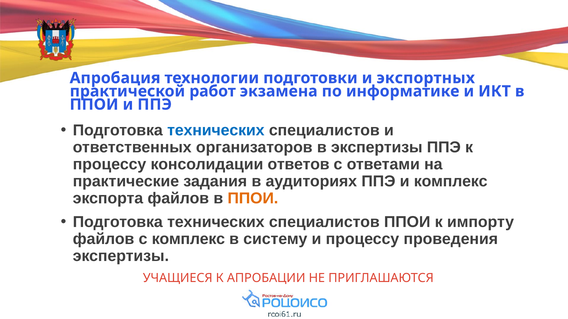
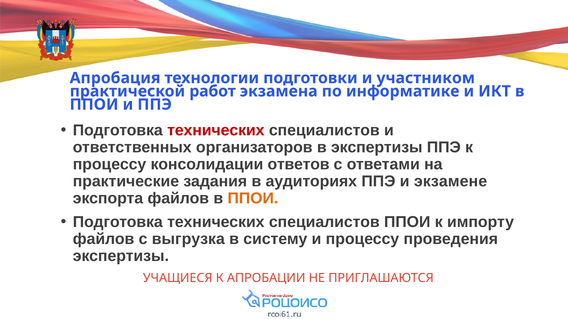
экспортных: экспортных -> участником (426, 78)
технических colour: blue -> red (216, 130)
и комплекс: комплекс -> экзамене (451, 181)
с комплекс: комплекс -> выгрузка (188, 239)
